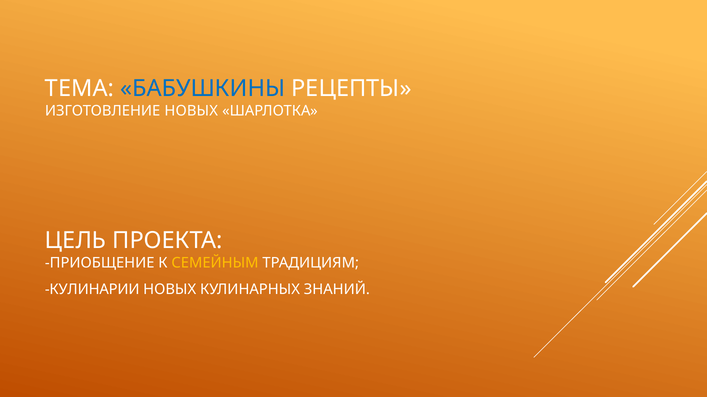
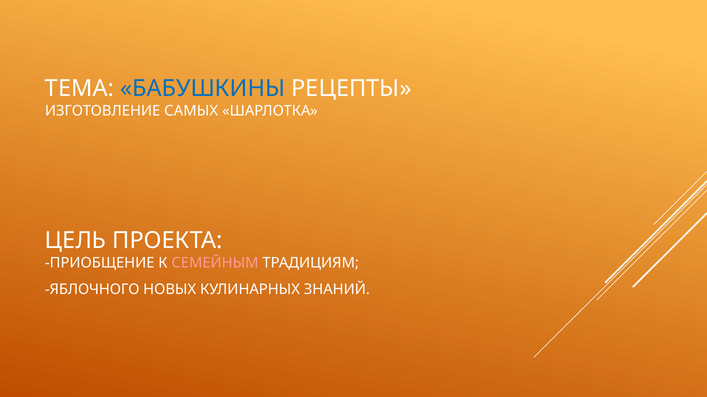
ИЗГОТОВЛЕНИЕ НОВЫХ: НОВЫХ -> САМЫХ (191, 111)
СЕМЕЙНЫМ colour: yellow -> pink (215, 263)
КУЛИНАРИИ: КУЛИНАРИИ -> ЯБЛОЧНОГО (92, 290)
